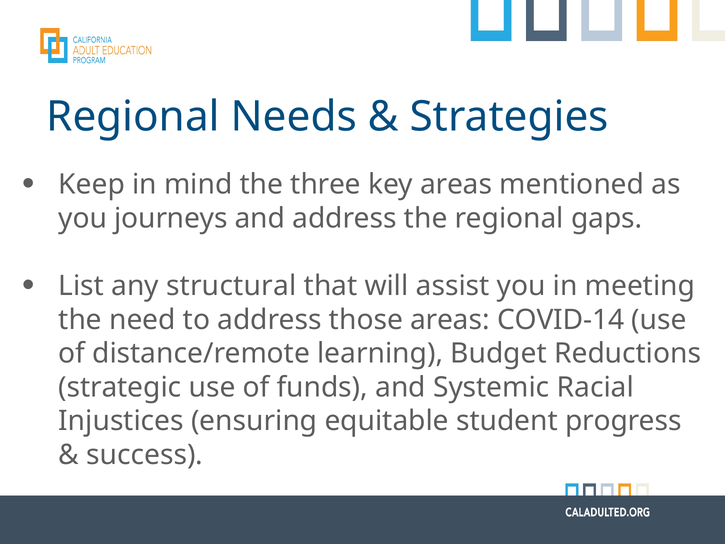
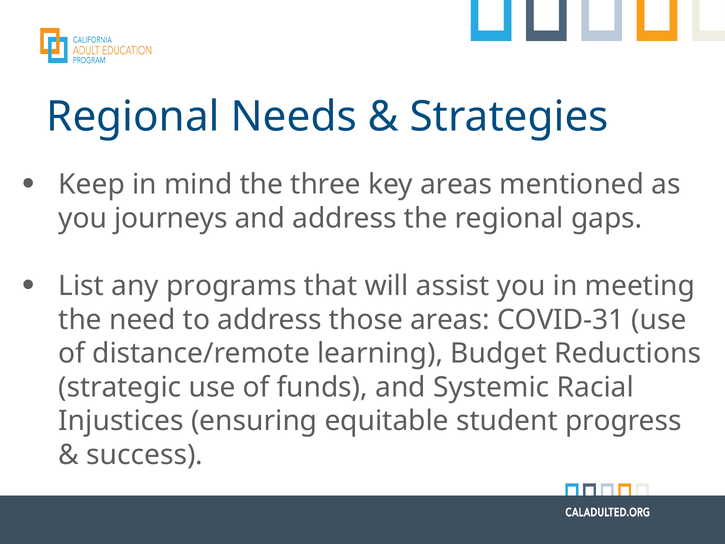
structural: structural -> programs (231, 286)
COVID-14: COVID-14 -> COVID-31 (561, 320)
